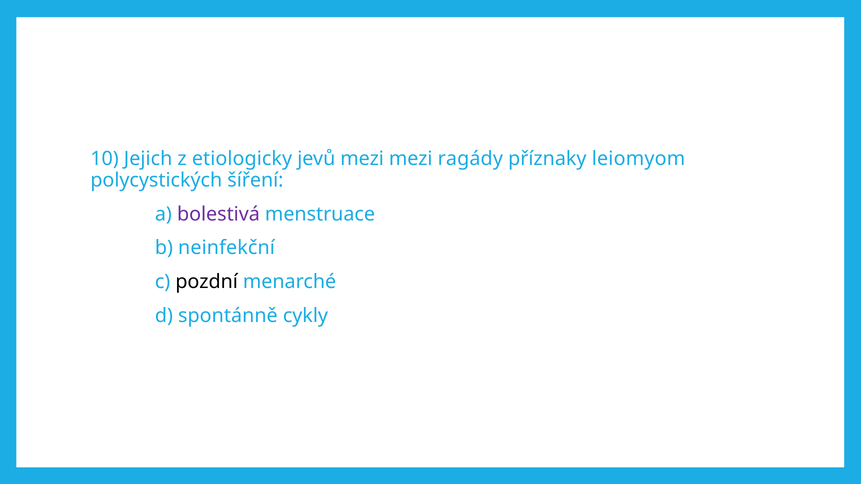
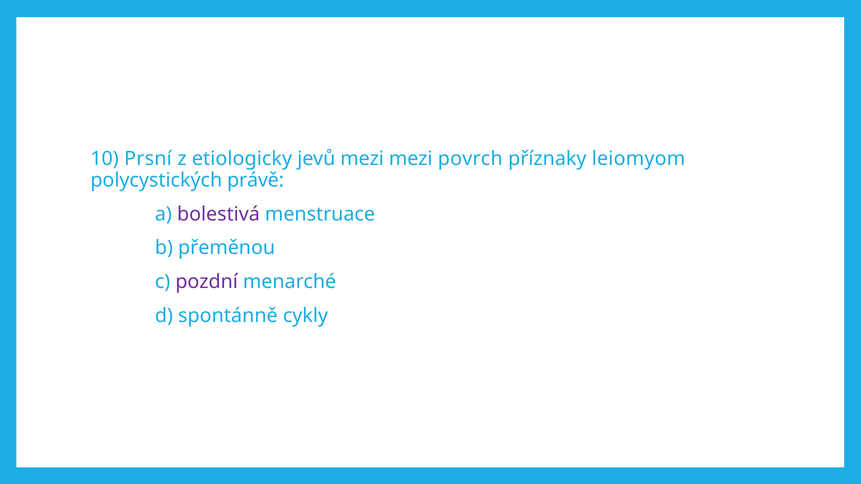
Jejich: Jejich -> Prsní (148, 159)
ragády: ragády -> povrch (470, 159)
šíření: šíření -> právě (256, 180)
neinfekční: neinfekční -> přeměnou (227, 248)
pozdní colour: black -> purple (207, 282)
